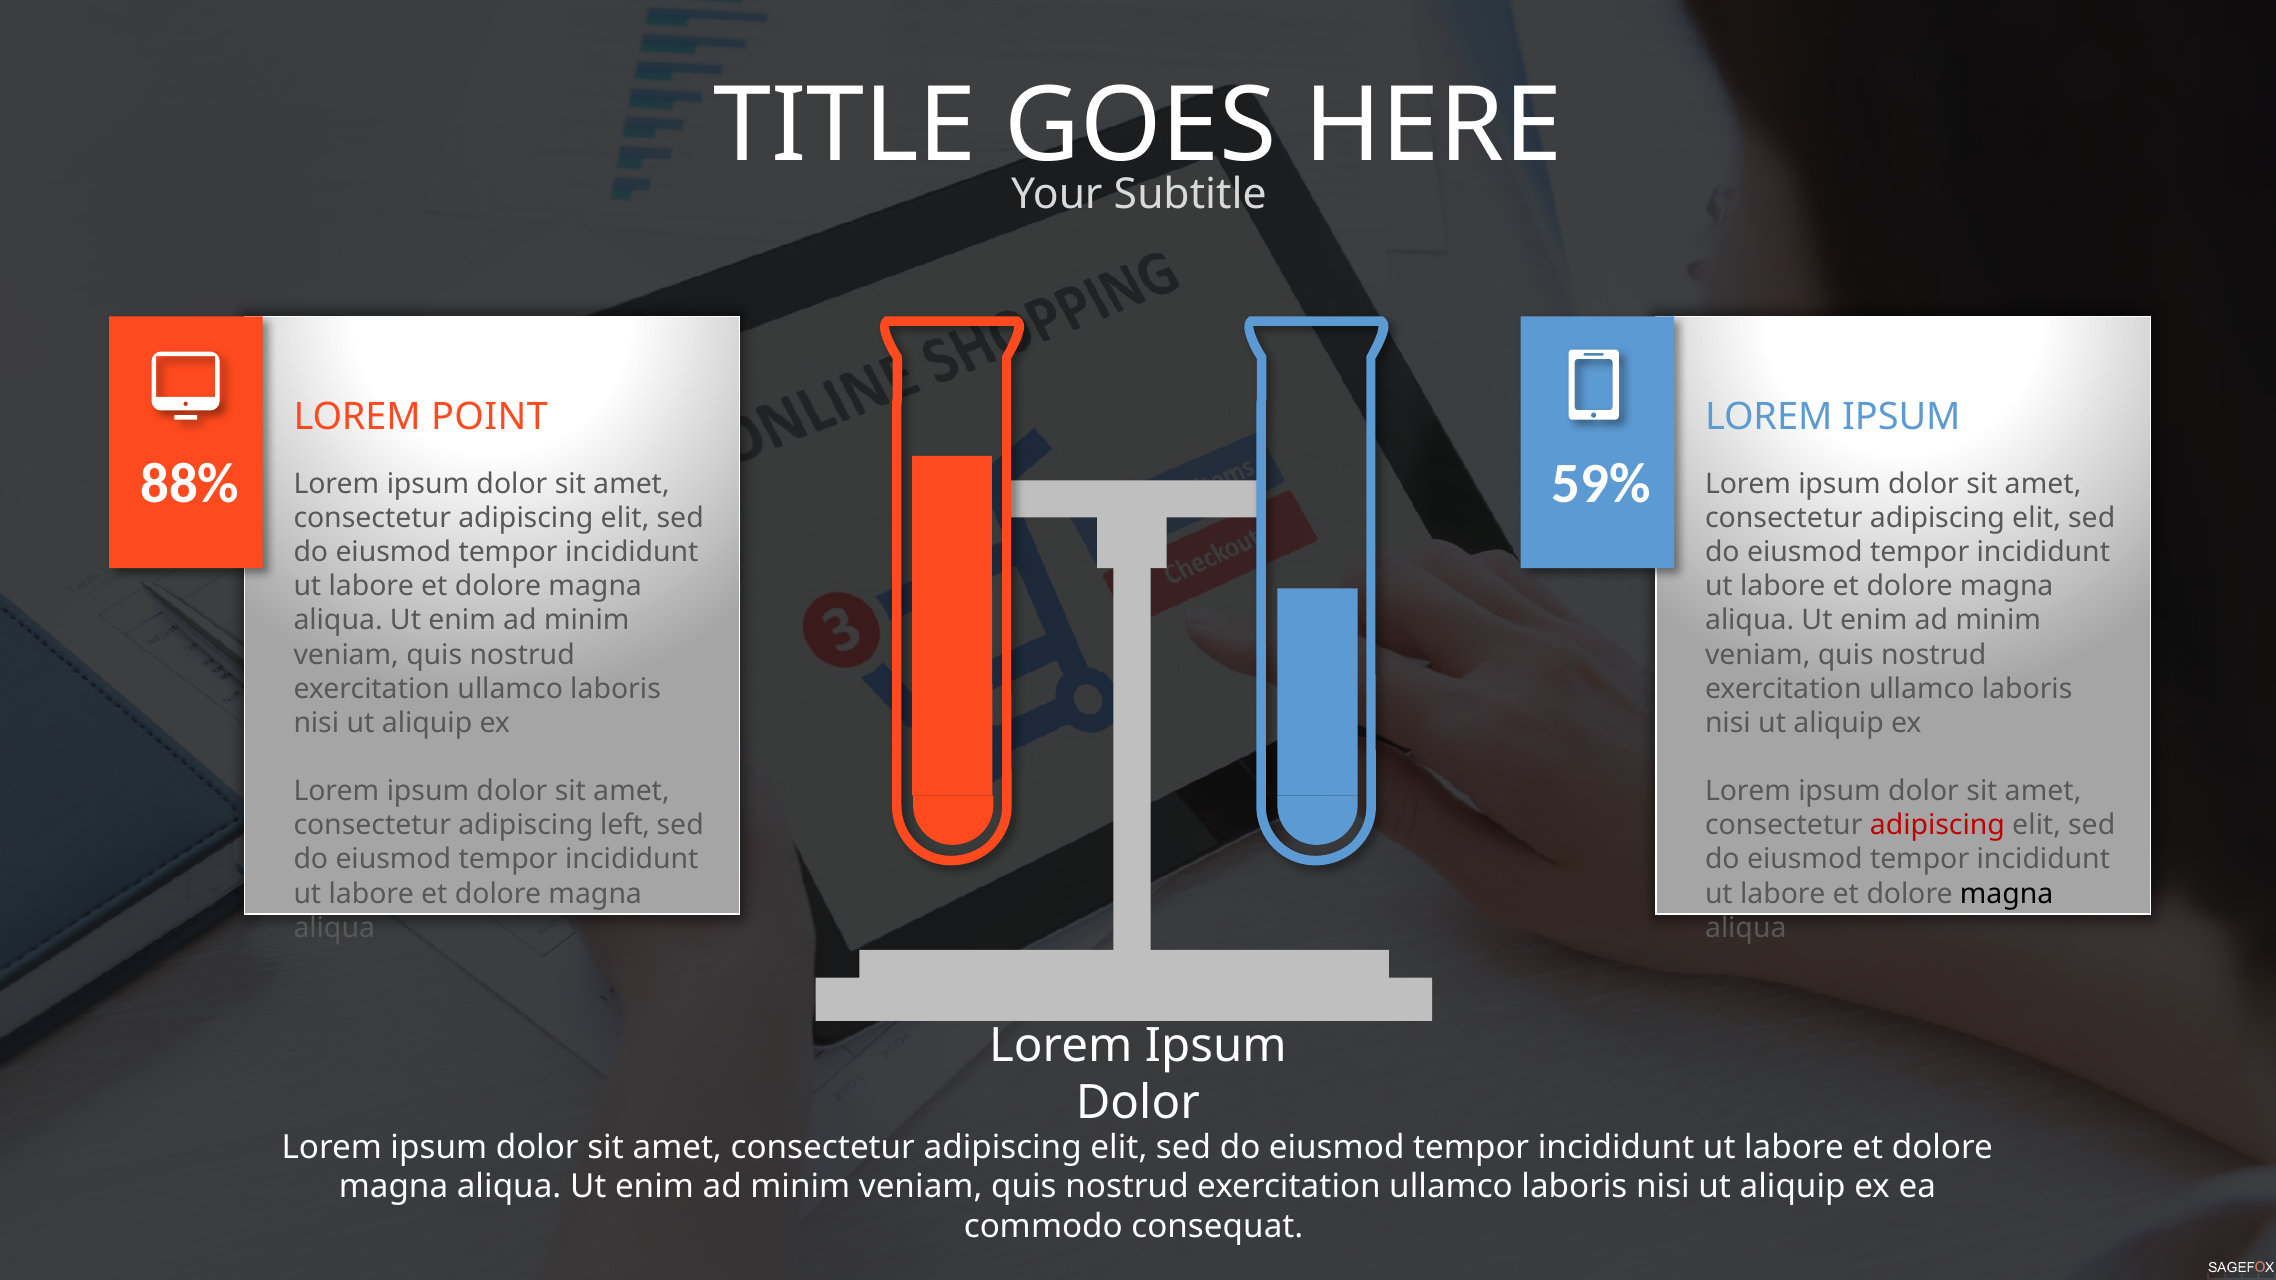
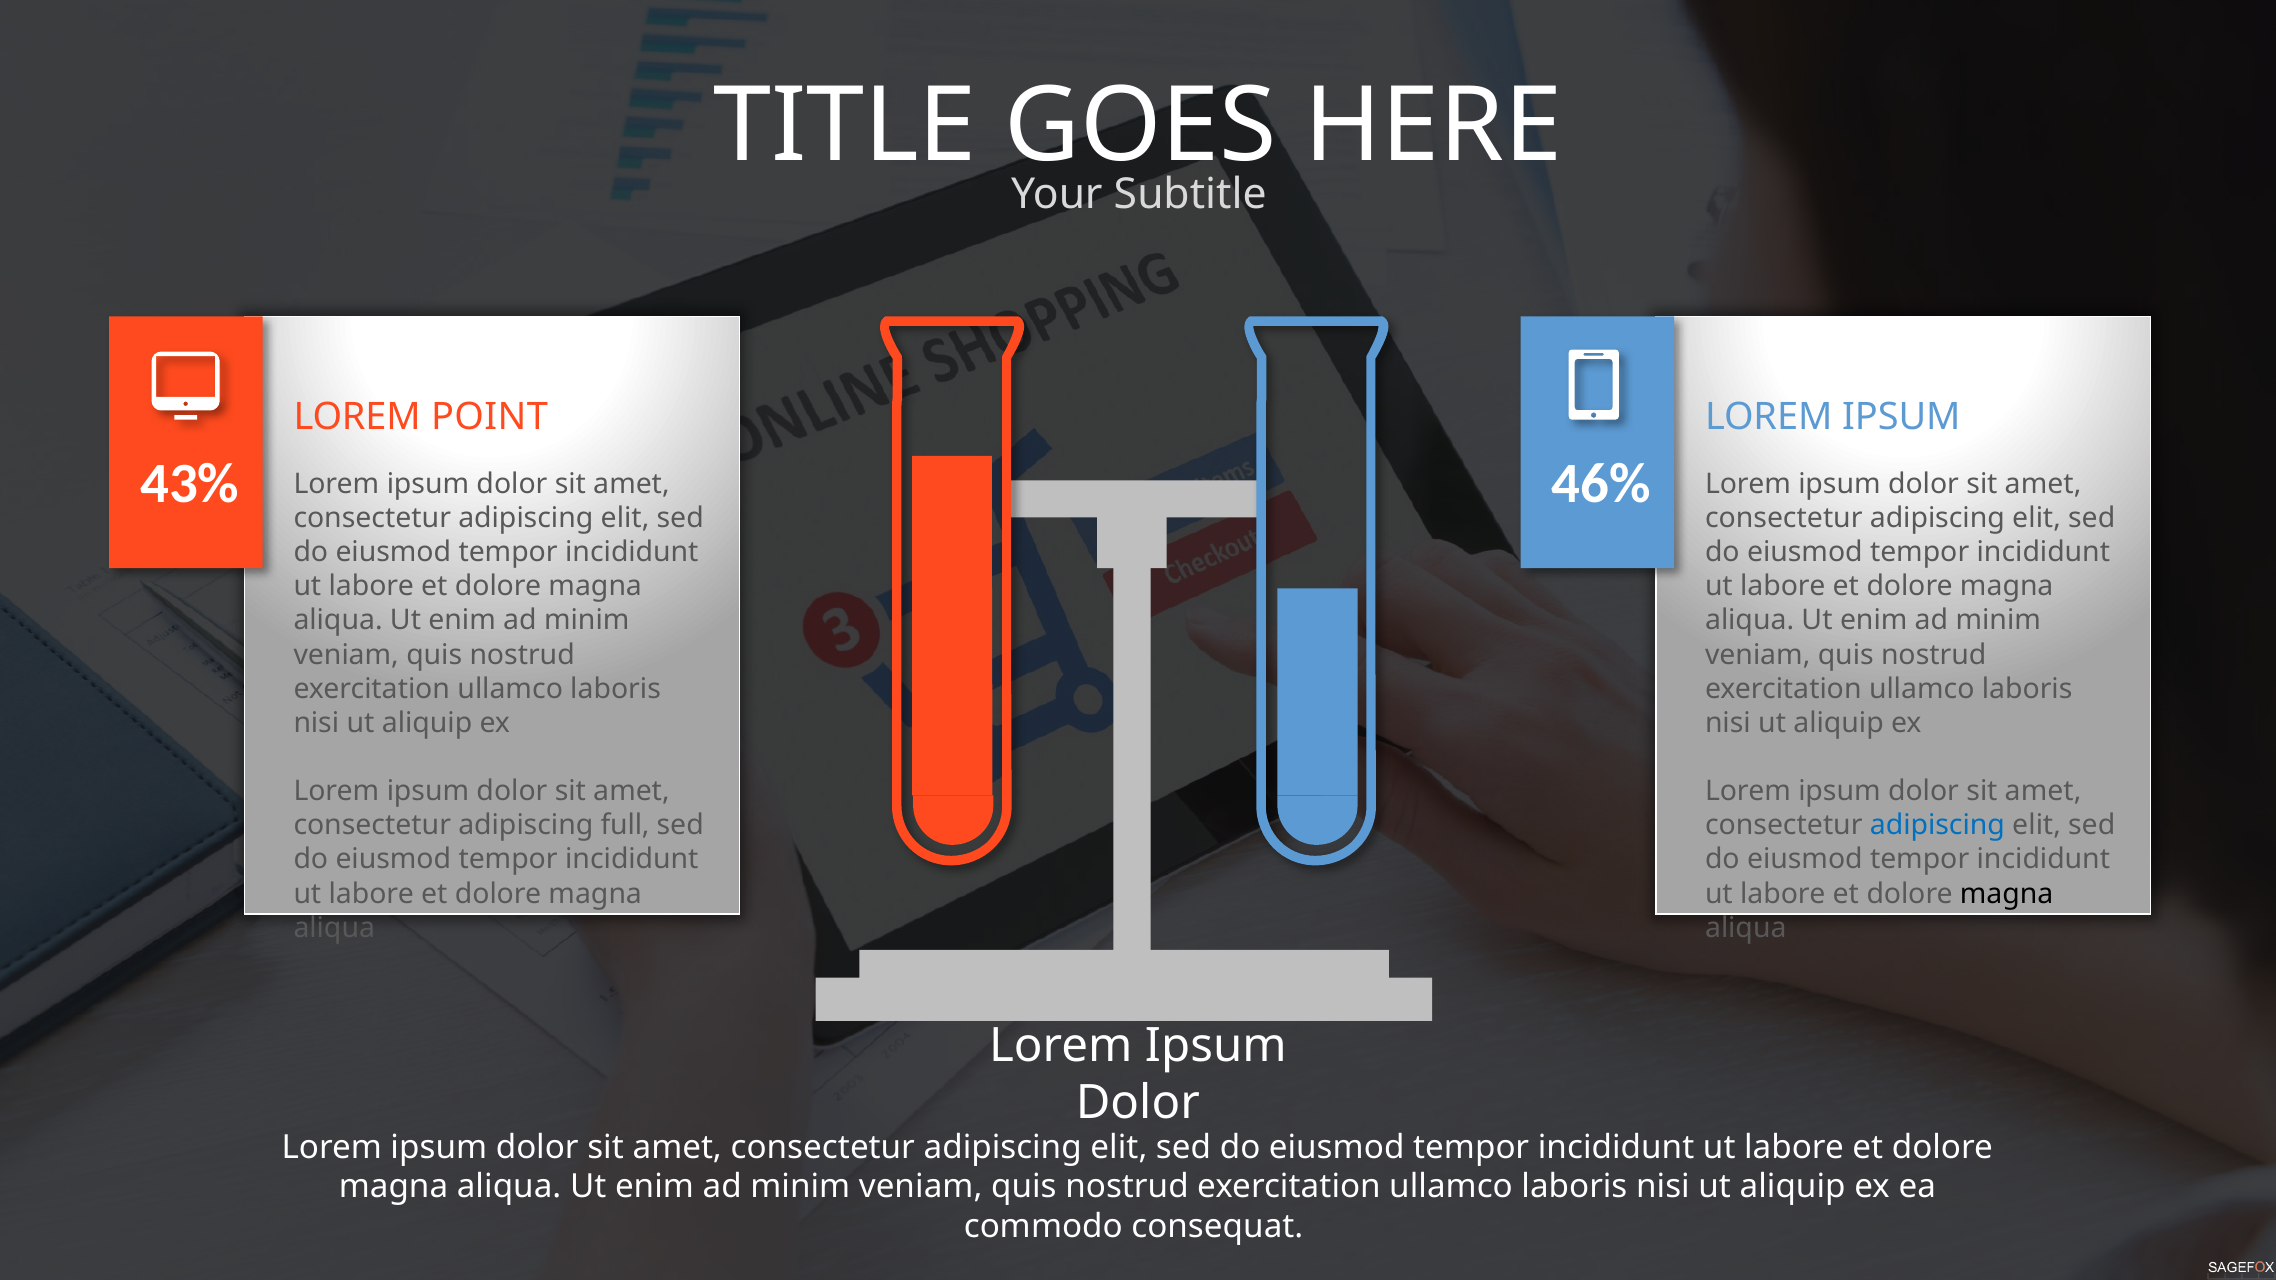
88%: 88% -> 43% (190, 483)
59%: 59% -> 46% (1601, 483)
left: left -> full (625, 826)
adipiscing colour: red -> blue (1937, 826)
